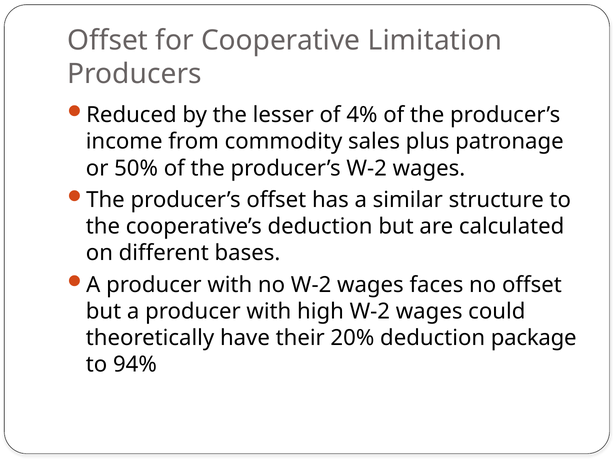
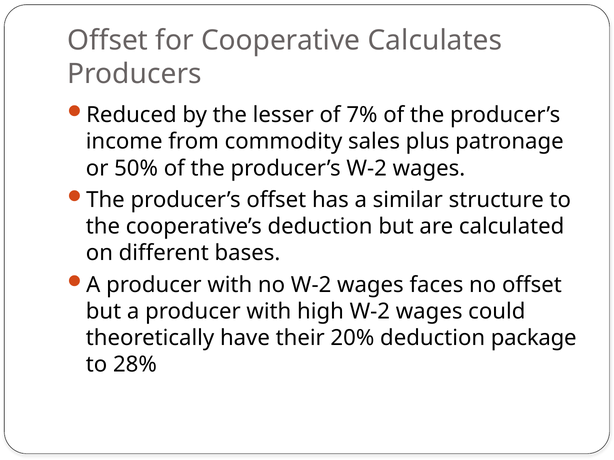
Limitation: Limitation -> Calculates (435, 40)
4%: 4% -> 7% (362, 115)
94%: 94% -> 28% (135, 365)
